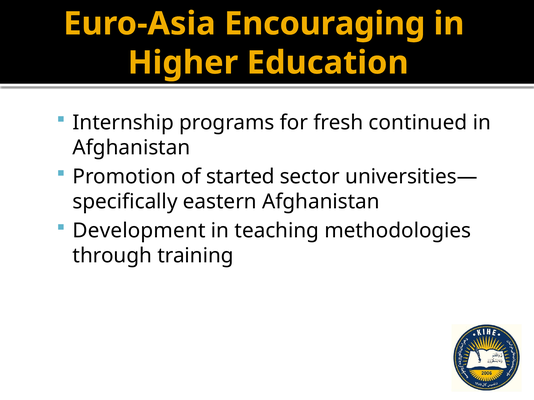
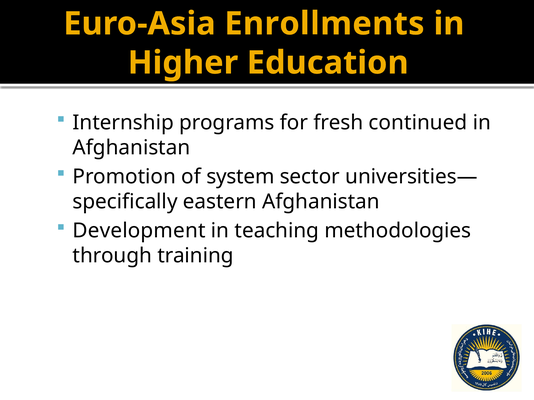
Encouraging: Encouraging -> Enrollments (324, 24)
started: started -> system (240, 177)
